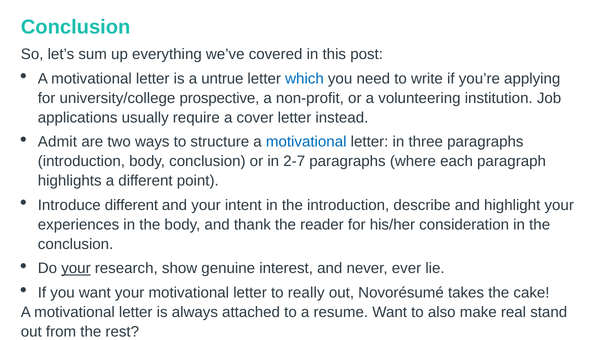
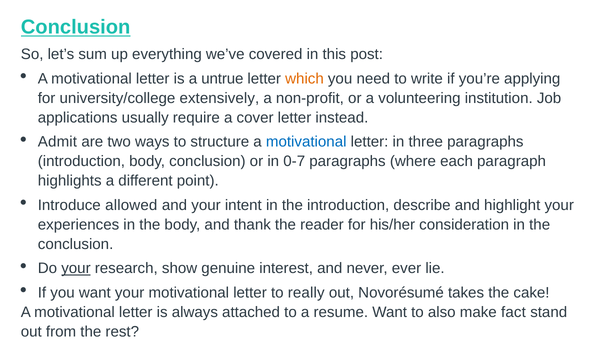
Conclusion underline: none -> present (76, 27)
which colour: blue -> orange (305, 79)
prospective: prospective -> extensively (219, 98)
2-7: 2-7 -> 0-7 (294, 161)
Introduce different: different -> allowed (131, 205)
real: real -> fact (513, 312)
